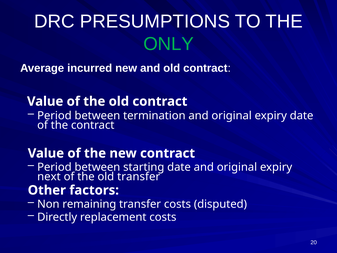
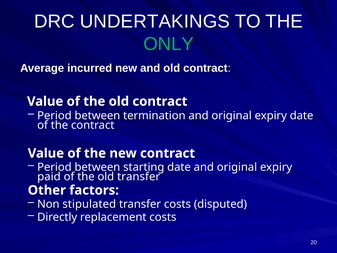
PRESUMPTIONS: PRESUMPTIONS -> UNDERTAKINGS (155, 21)
next: next -> paid (49, 176)
remaining: remaining -> stipulated (89, 204)
